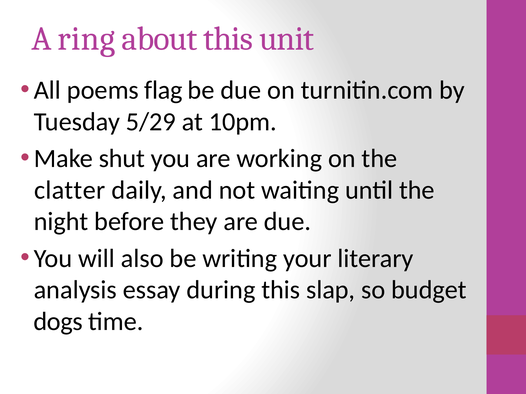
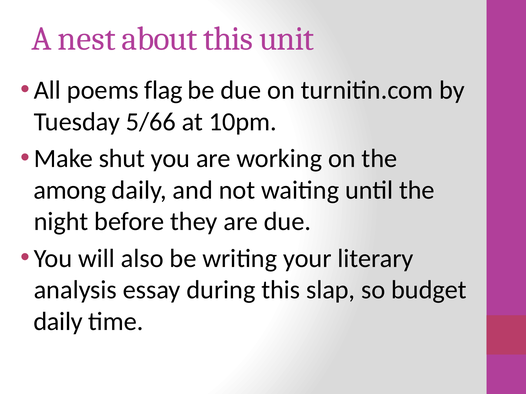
ring: ring -> nest (87, 39)
5/29: 5/29 -> 5/66 (151, 122)
clatter: clatter -> among (70, 190)
dogs: dogs -> daily (58, 322)
